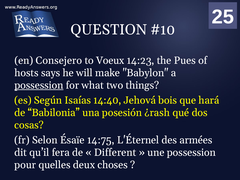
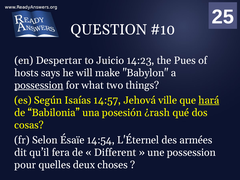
Consejero: Consejero -> Despertar (59, 60)
Voeux: Voeux -> Juicio (110, 60)
14:40: 14:40 -> 14:57 (107, 100)
bois: bois -> ville (168, 100)
hará underline: none -> present (209, 100)
14:75: 14:75 -> 14:54 (101, 140)
